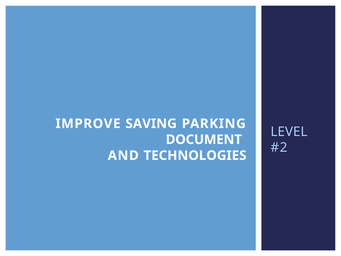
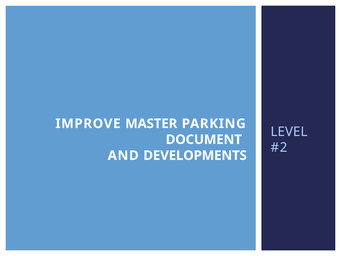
SAVING: SAVING -> MASTER (151, 124)
TECHNOLOGIES: TECHNOLOGIES -> DEVELOPMENTS (195, 155)
